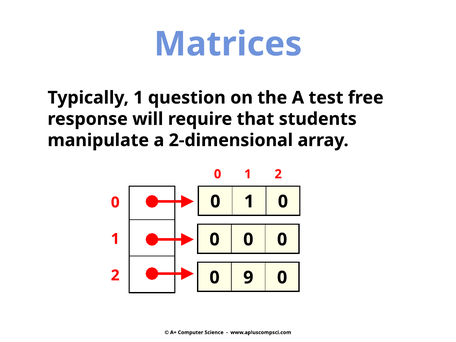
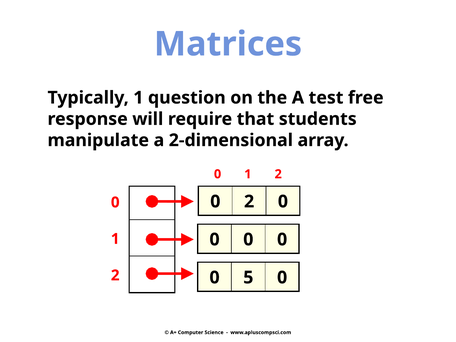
1: 1 -> 2 (249, 202)
9: 9 -> 5 (248, 278)
